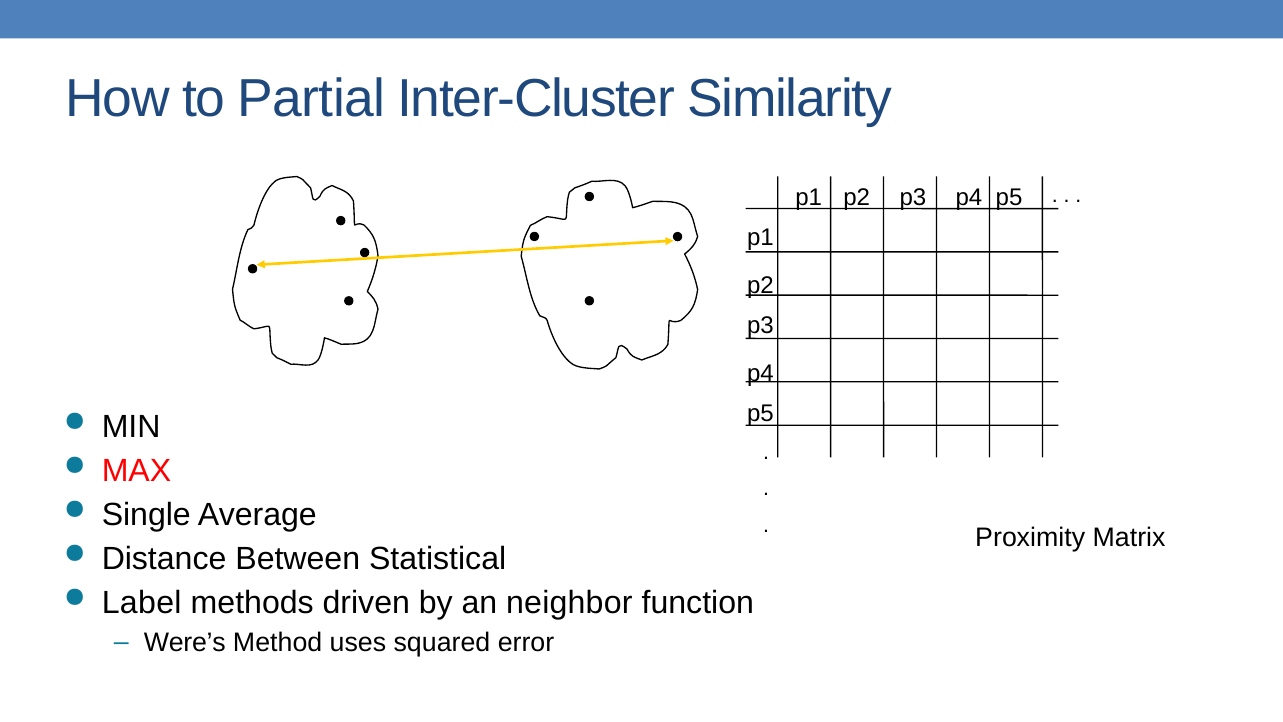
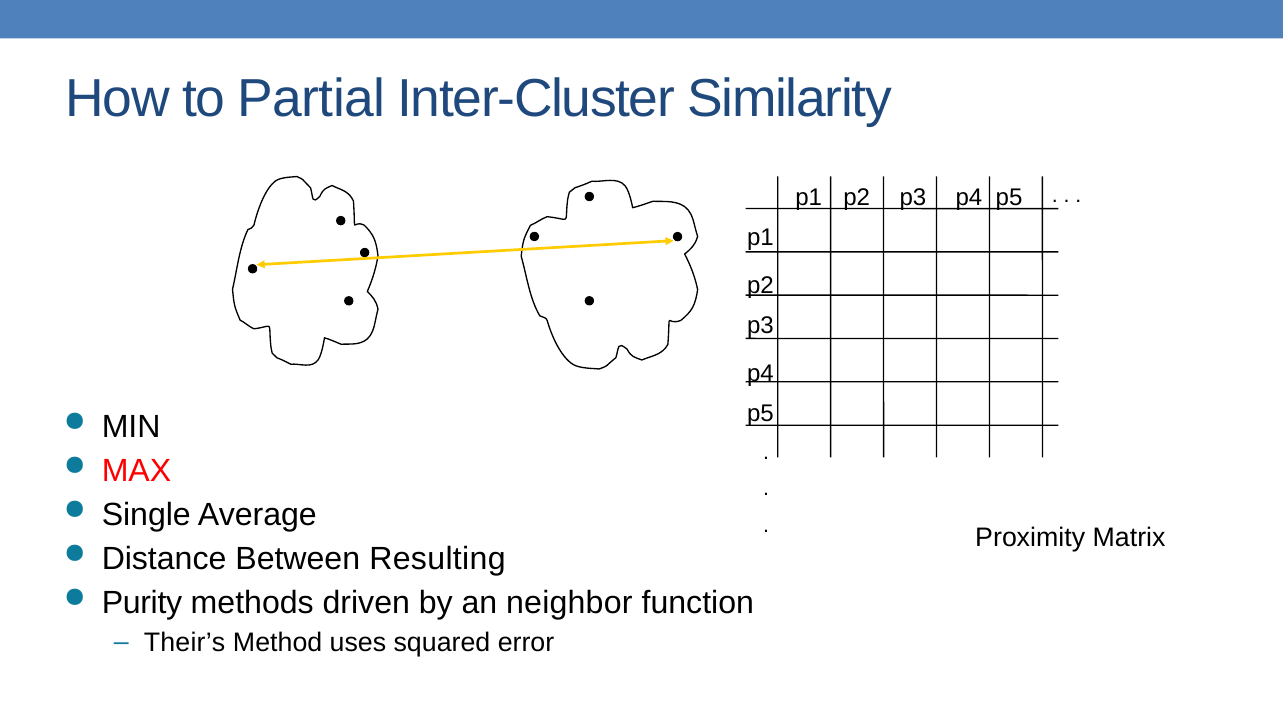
Statistical: Statistical -> Resulting (437, 559)
Label: Label -> Purity (142, 603)
Were’s: Were’s -> Their’s (185, 643)
